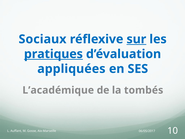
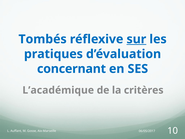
Sociaux: Sociaux -> Tombés (43, 39)
pratiques underline: present -> none (53, 54)
appliquées: appliquées -> concernant (72, 69)
tombés: tombés -> critères (144, 90)
